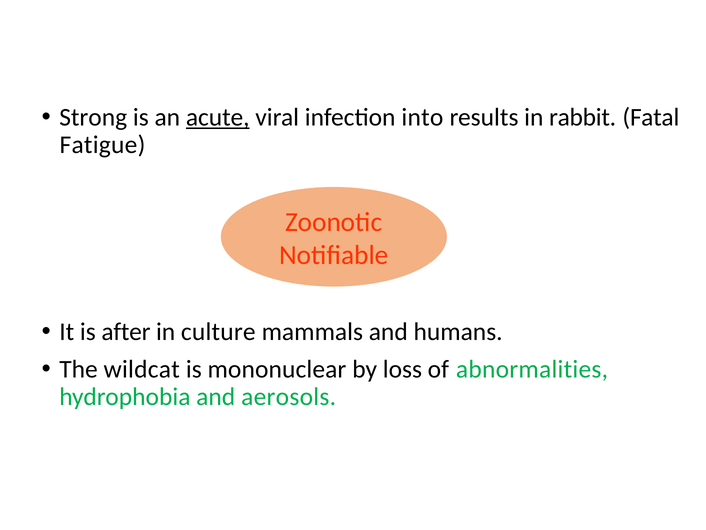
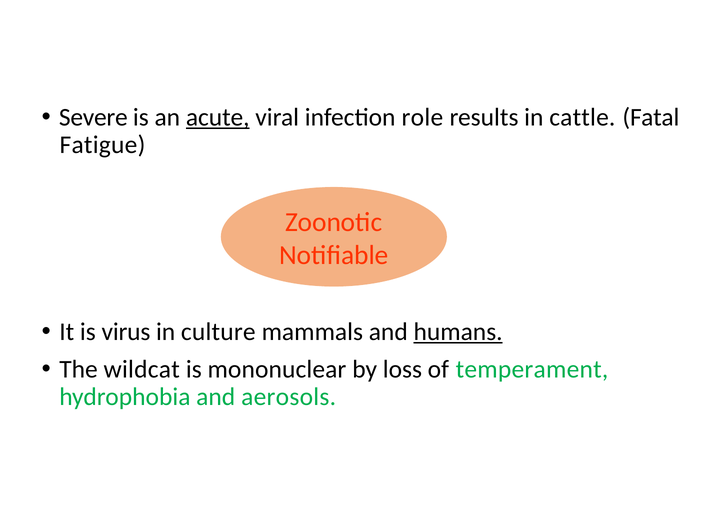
Strong: Strong -> Severe (93, 117)
into: into -> role (422, 117)
rabbit: rabbit -> cattle (582, 117)
after: after -> virus (126, 332)
humans underline: none -> present (458, 332)
abnormalities: abnormalities -> temperament (532, 369)
